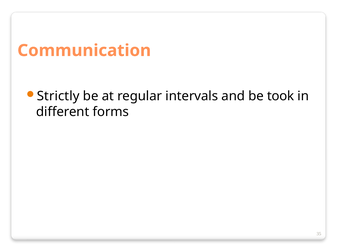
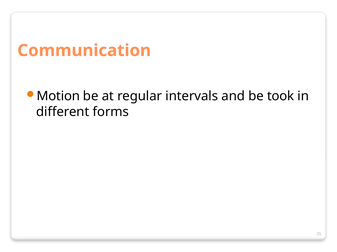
Strictly: Strictly -> Motion (58, 96)
